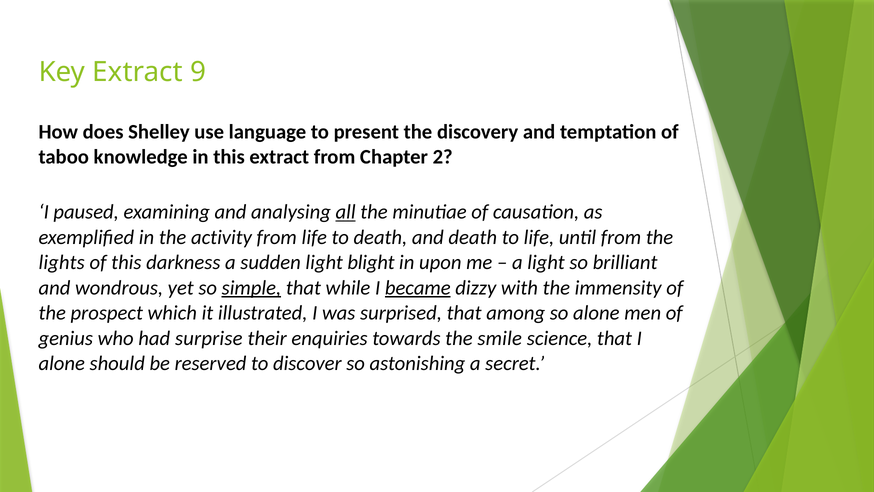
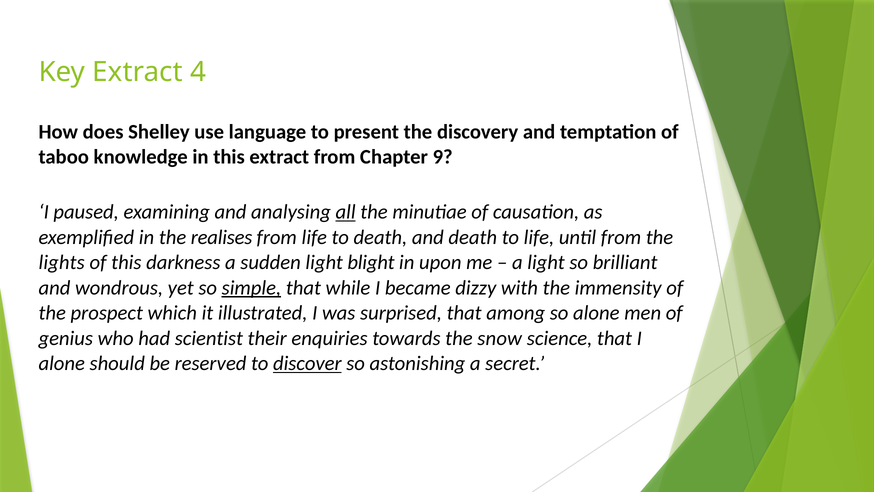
9: 9 -> 4 (198, 72)
2: 2 -> 9 (443, 157)
activity: activity -> realises (222, 237)
became underline: present -> none (418, 288)
surprise: surprise -> scientist (209, 338)
smile: smile -> snow (500, 338)
discover underline: none -> present (307, 363)
